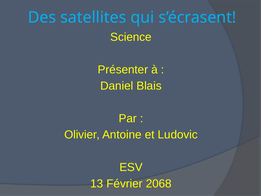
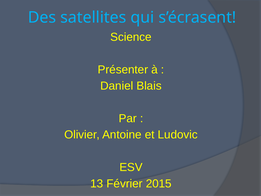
2068: 2068 -> 2015 (159, 183)
